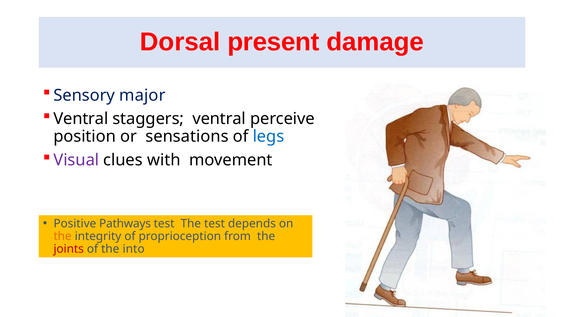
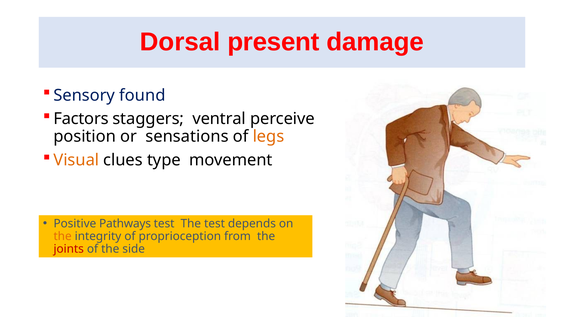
major: major -> found (142, 95)
Ventral: Ventral -> Factors (81, 119)
legs colour: blue -> orange (269, 137)
Visual colour: purple -> orange (76, 160)
with: with -> type (164, 160)
into: into -> side (134, 249)
